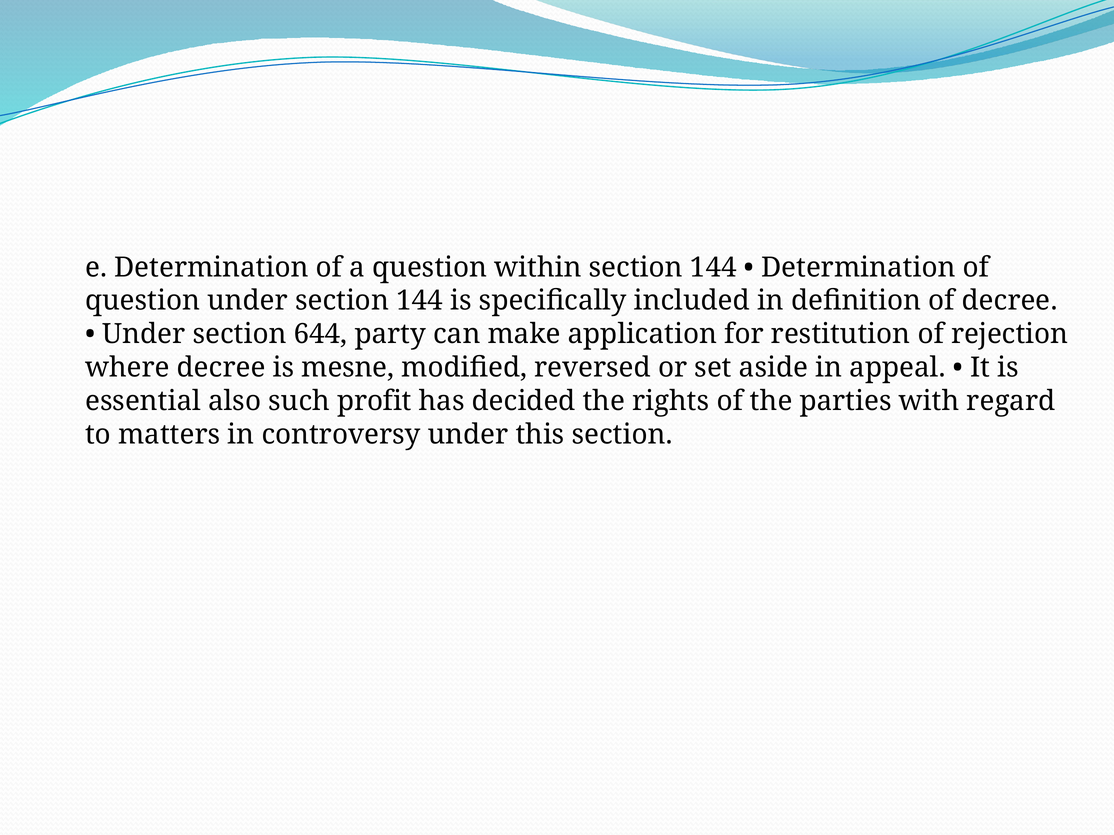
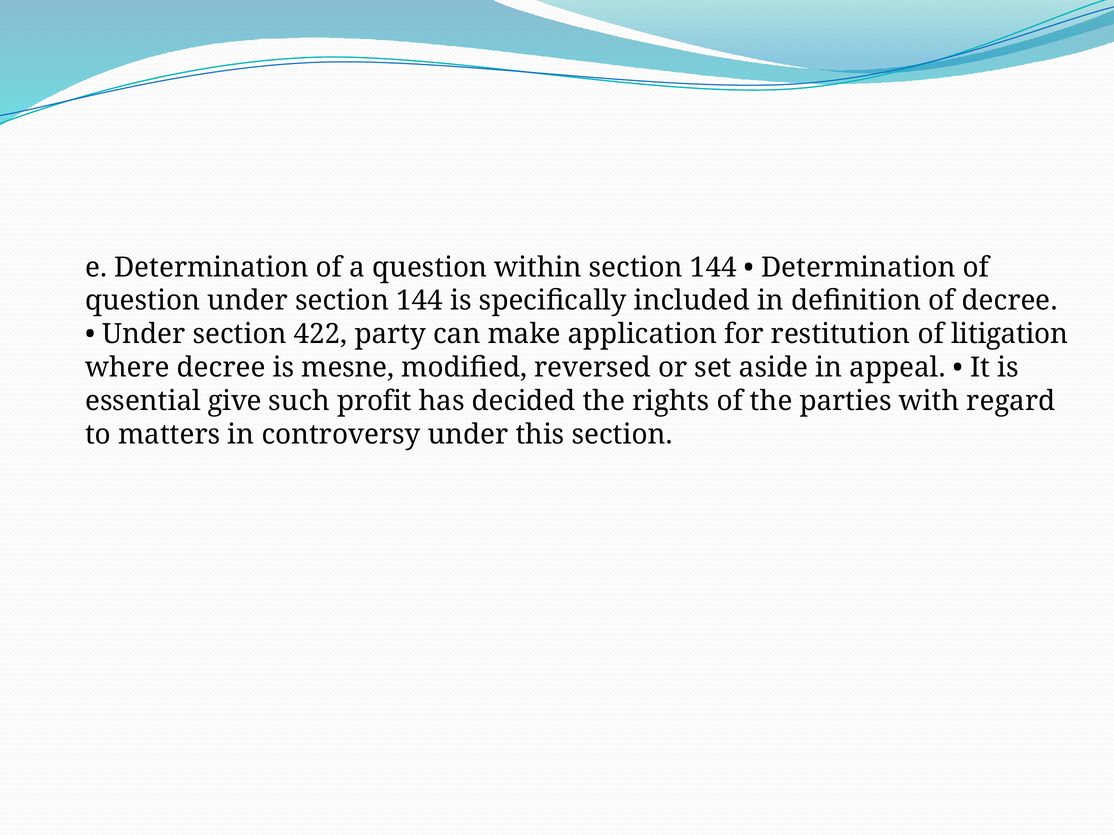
644: 644 -> 422 (321, 334)
rejection: rejection -> litigation (1010, 334)
also: also -> give (235, 401)
